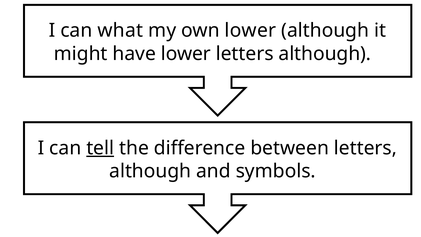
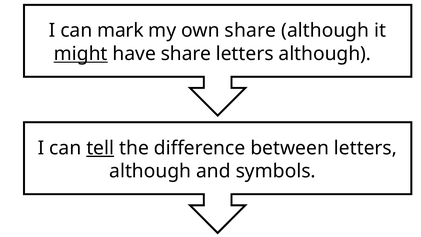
what: what -> mark (120, 31)
own lower: lower -> share (250, 31)
might underline: none -> present (81, 54)
have lower: lower -> share (186, 54)
